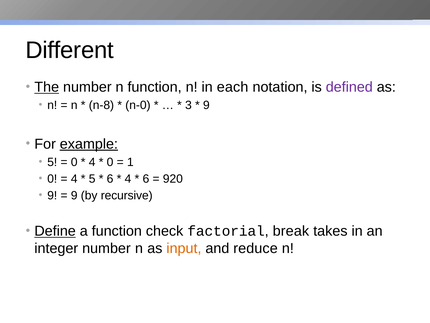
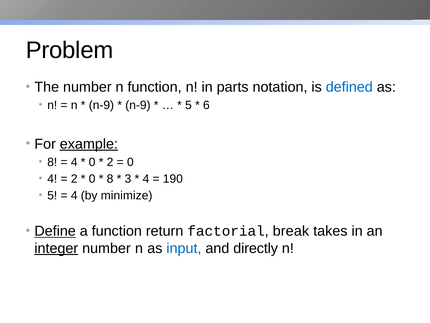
Different: Different -> Problem (70, 50)
The underline: present -> none (47, 87)
each: each -> parts (233, 87)
defined colour: purple -> blue (349, 87)
n-8: n-8 -> n-9 (101, 105)
n-0: n-0 -> n-9 (138, 105)
3: 3 -> 5 (188, 105)
9: 9 -> 6 (206, 105)
5: 5 -> 8 (52, 162)
0: 0 -> 4 (74, 162)
4: 4 -> 0 (92, 162)
0: 0 -> 2 (110, 162)
1: 1 -> 0 (130, 162)
0: 0 -> 4 (52, 179)
4: 4 -> 2 (74, 179)
5: 5 -> 0 (92, 179)
6: 6 -> 8 (110, 179)
4: 4 -> 3 (128, 179)
6: 6 -> 4 (146, 179)
920: 920 -> 190 (173, 179)
9: 9 -> 5 (52, 195)
9: 9 -> 4 (74, 195)
recursive: recursive -> minimize (127, 195)
check: check -> return (165, 231)
integer underline: none -> present (56, 248)
input colour: orange -> blue (184, 248)
reduce: reduce -> directly (256, 248)
